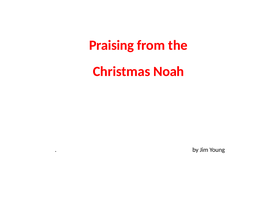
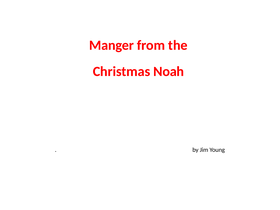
Praising: Praising -> Manger (111, 45)
